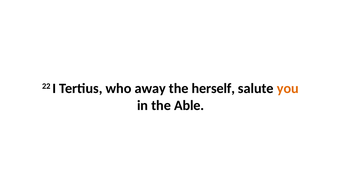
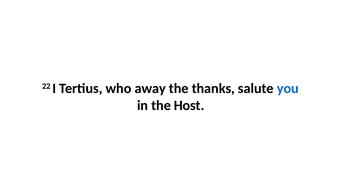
herself: herself -> thanks (213, 88)
you colour: orange -> blue (288, 88)
Able: Able -> Host (189, 105)
